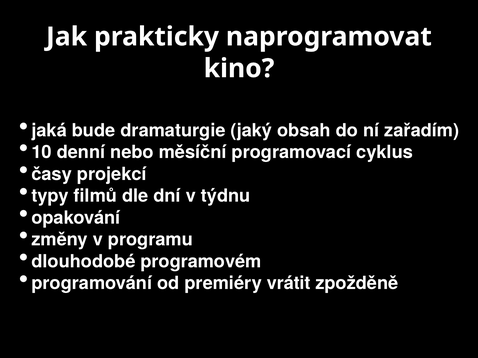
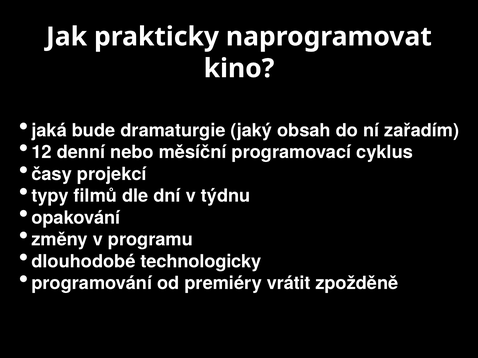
10: 10 -> 12 (42, 153)
programovém: programovém -> technologicky (201, 262)
